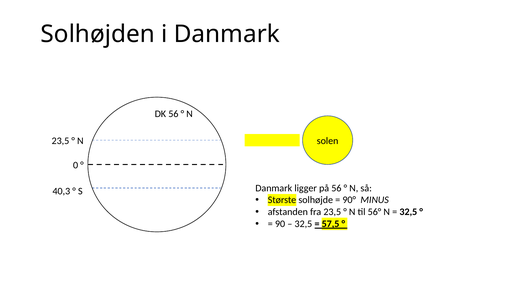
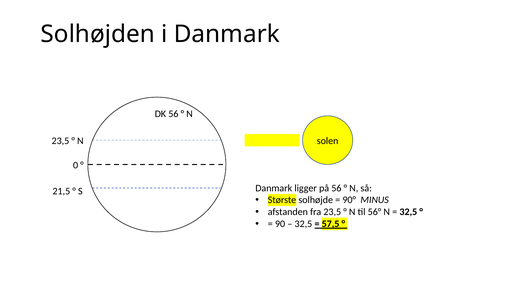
40,3: 40,3 -> 21,5 (61, 191)
